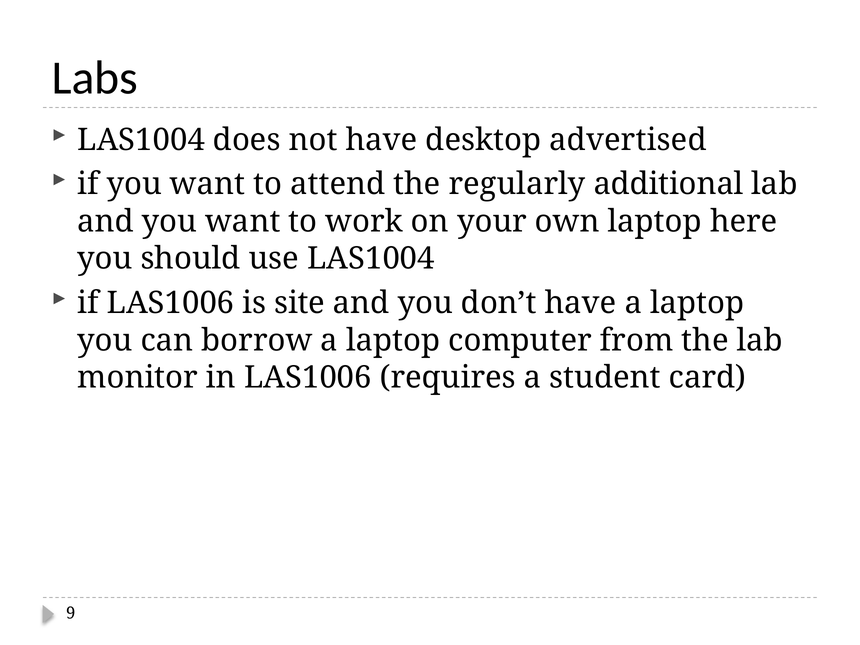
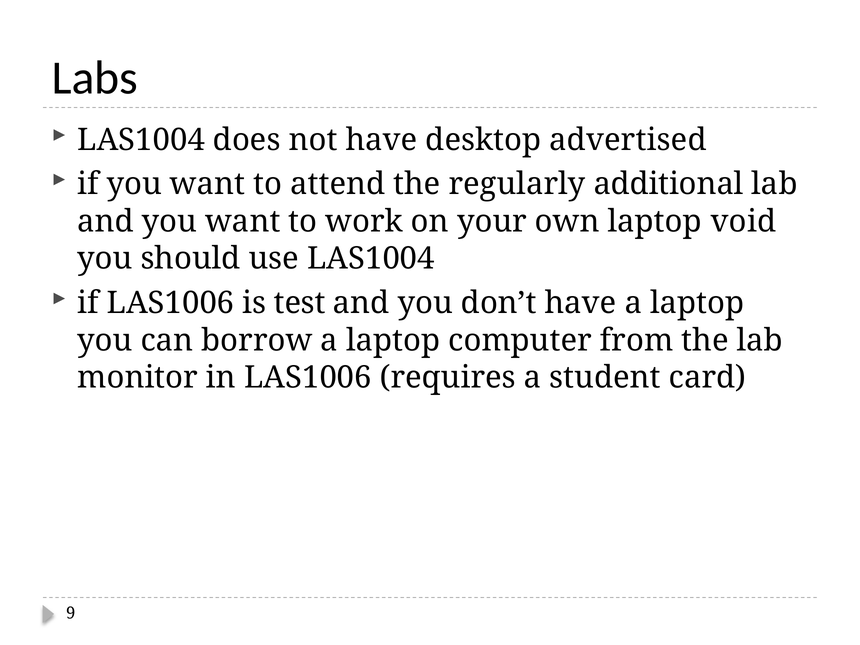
here: here -> void (744, 221)
site: site -> test (300, 303)
